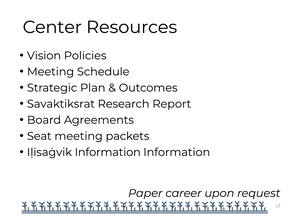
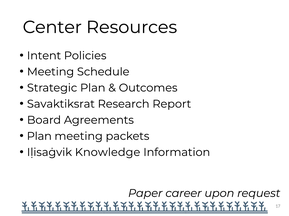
Vision: Vision -> Intent (44, 56)
Seat: Seat -> Plan (39, 137)
Iḷisaġvik Information: Information -> Knowledge (108, 153)
